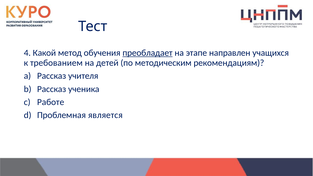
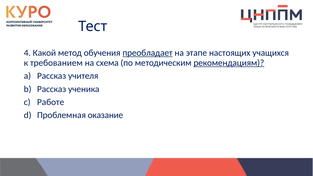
направлен: направлен -> настоящих (230, 53)
детей: детей -> схема (107, 63)
рекомендациям underline: none -> present (229, 63)
является: является -> оказание (105, 115)
